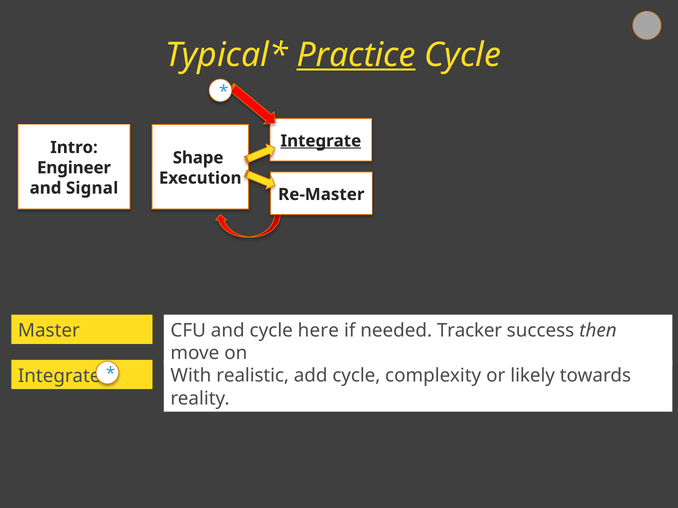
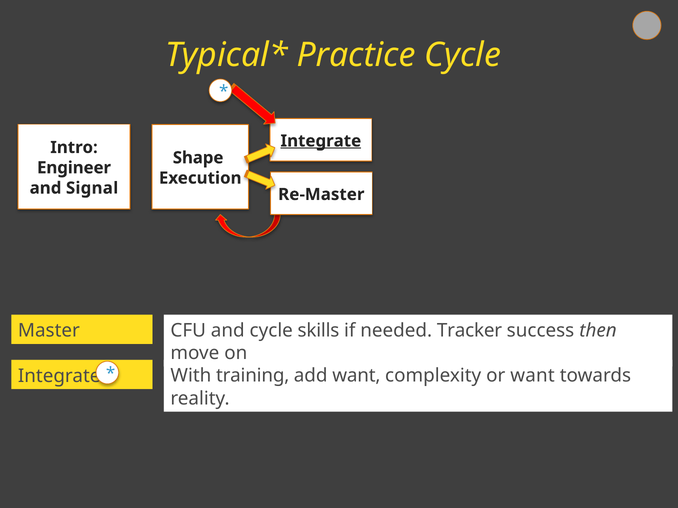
Practice underline: present -> none (356, 55)
here: here -> skills (318, 331)
realistic: realistic -> training (253, 376)
add cycle: cycle -> want (356, 376)
or likely: likely -> want (533, 376)
